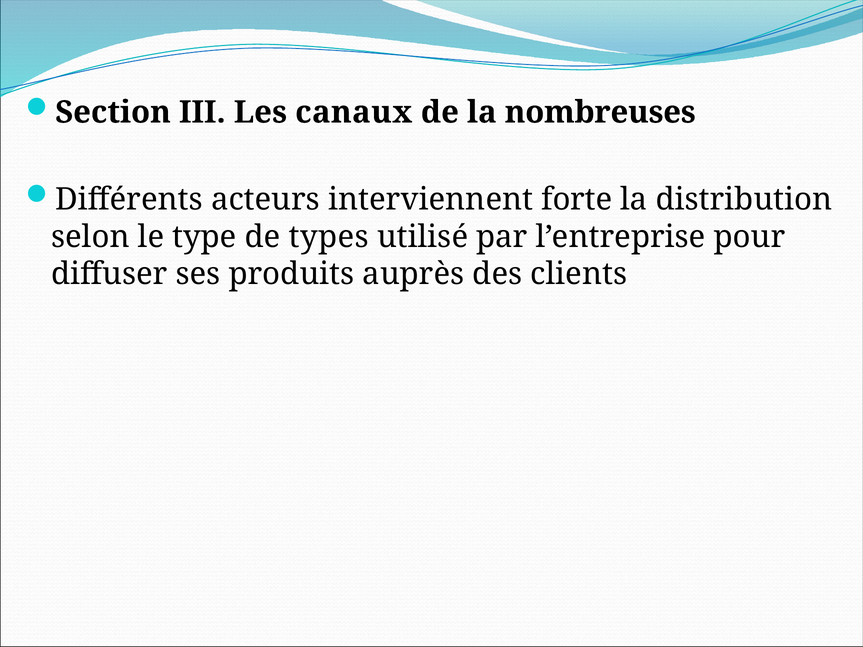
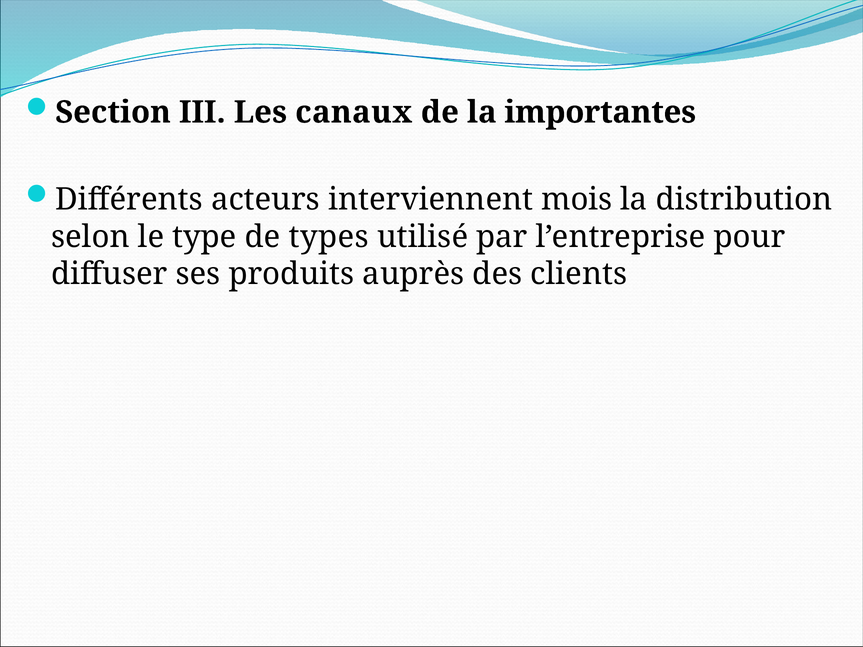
nombreuses: nombreuses -> importantes (600, 112)
forte: forte -> mois (577, 200)
